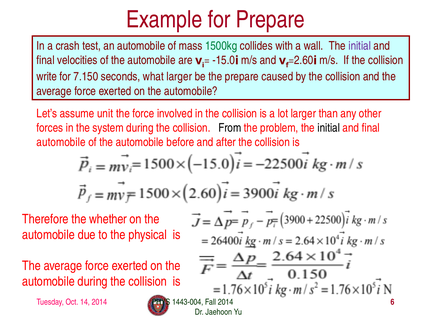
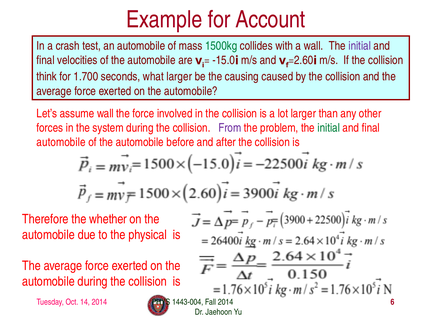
for Prepare: Prepare -> Account (270, 20)
write: write -> think (47, 77)
7.150: 7.150 -> 1.700 (86, 77)
the prepare: prepare -> causing (242, 77)
assume unit: unit -> wall (105, 114)
From colour: black -> purple (230, 128)
initial colour: black -> green (329, 128)
